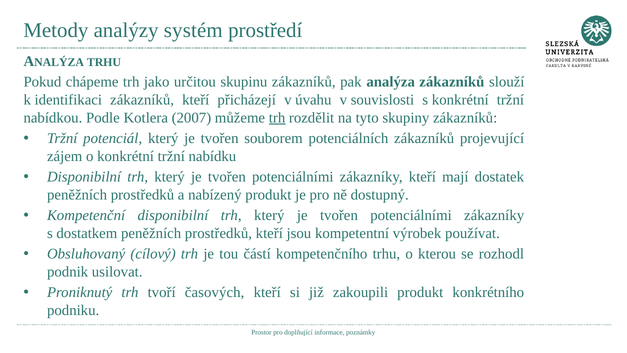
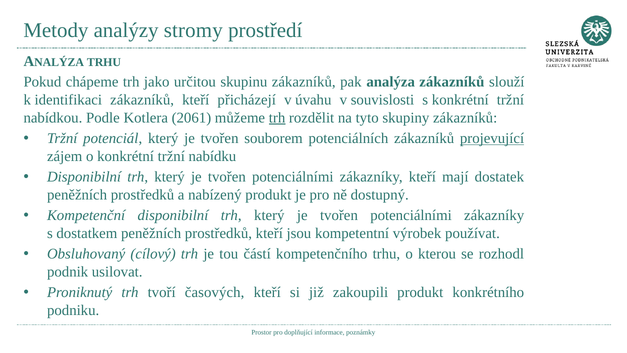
systém: systém -> stromy (193, 30)
2007: 2007 -> 2061 (191, 118)
projevující underline: none -> present (492, 138)
